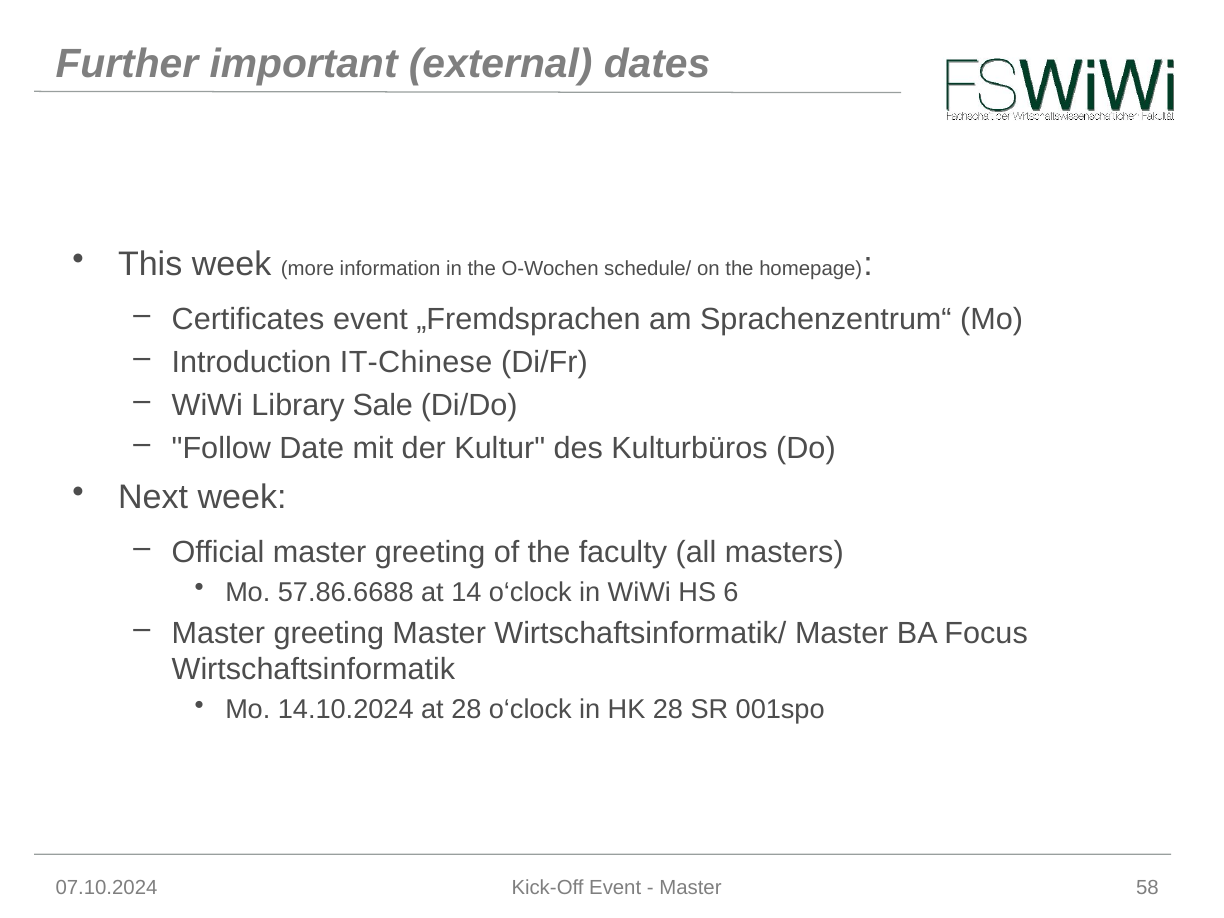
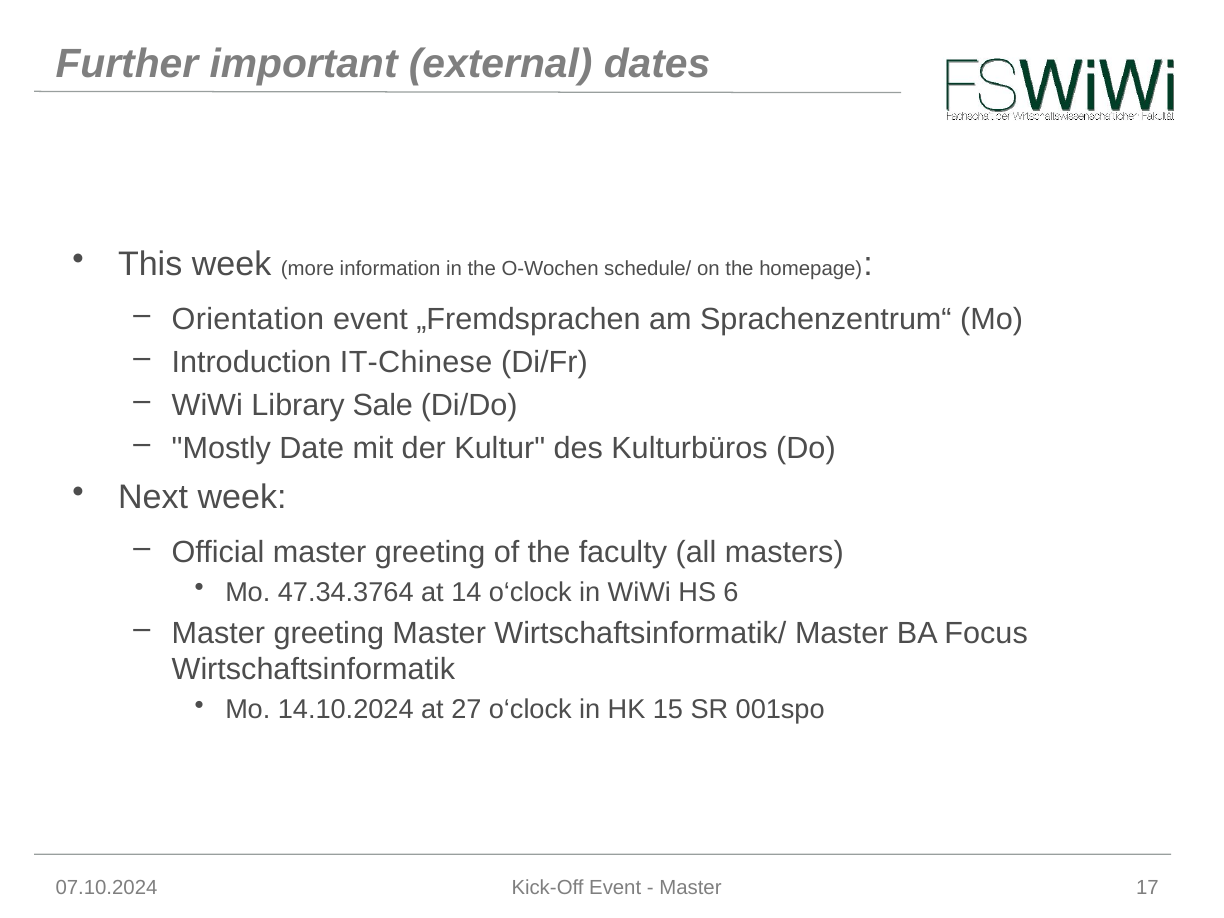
Certificates: Certificates -> Orientation (248, 320)
Follow: Follow -> Mostly (221, 448)
57.86.6688: 57.86.6688 -> 47.34.3764 (346, 592)
at 28: 28 -> 27 (466, 710)
HK 28: 28 -> 15 (668, 710)
58: 58 -> 17 (1148, 888)
